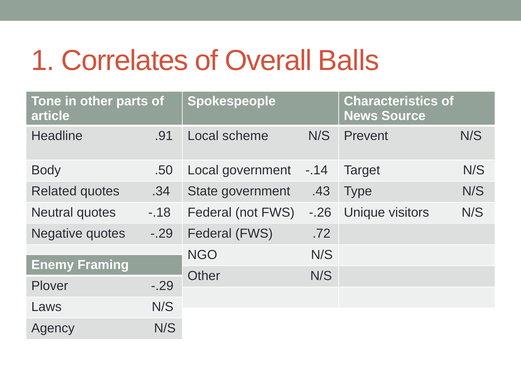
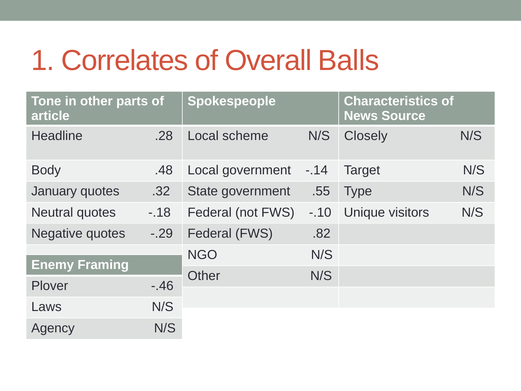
.91: .91 -> .28 (164, 136)
Prevent: Prevent -> Closely (366, 136)
.50: .50 -> .48 (164, 170)
Related: Related -> January (54, 191)
.34: .34 -> .32 (161, 191)
.43: .43 -> .55 (321, 191)
-.26: -.26 -> -.10 (320, 212)
.72: .72 -> .82 (322, 233)
Plover -.29: -.29 -> -.46 (162, 286)
